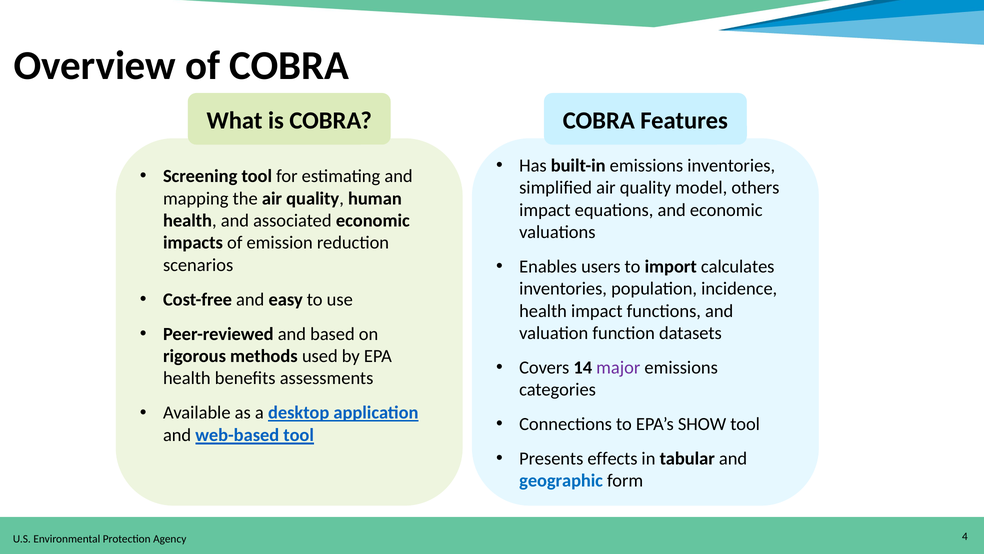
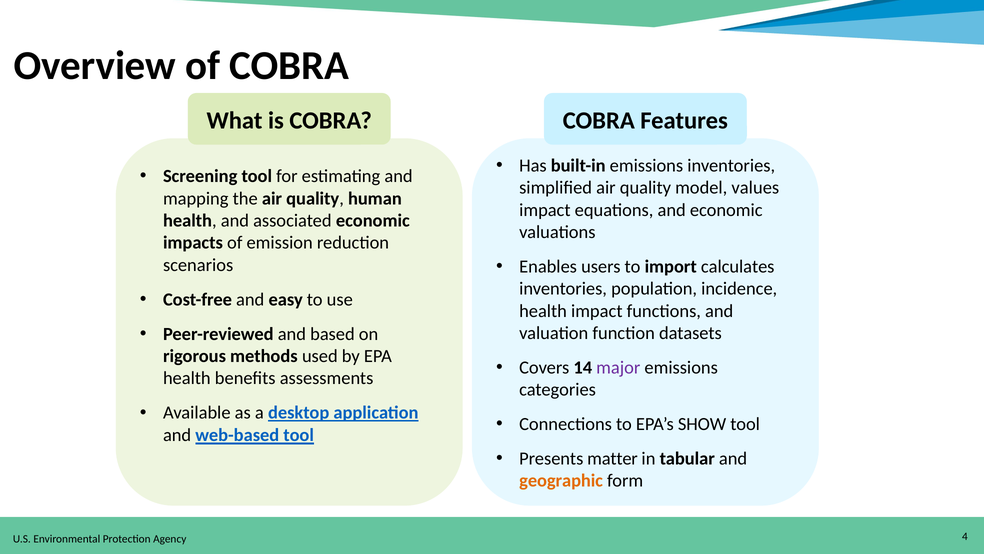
others: others -> values (755, 188)
effects: effects -> matter (613, 458)
geographic colour: blue -> orange (561, 480)
